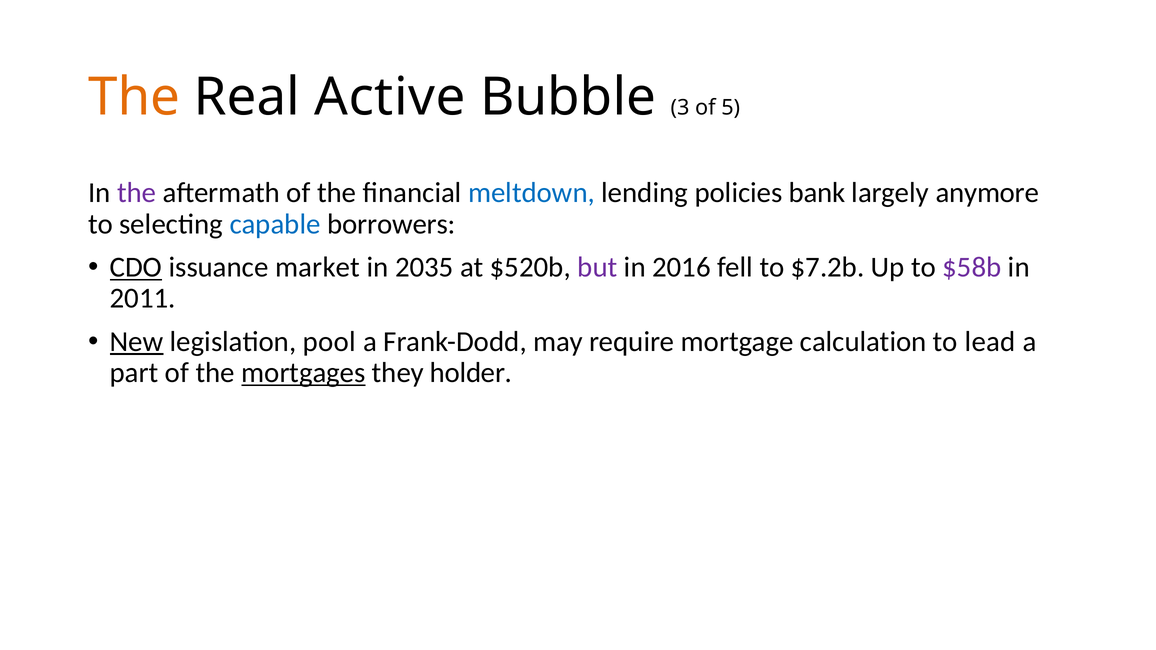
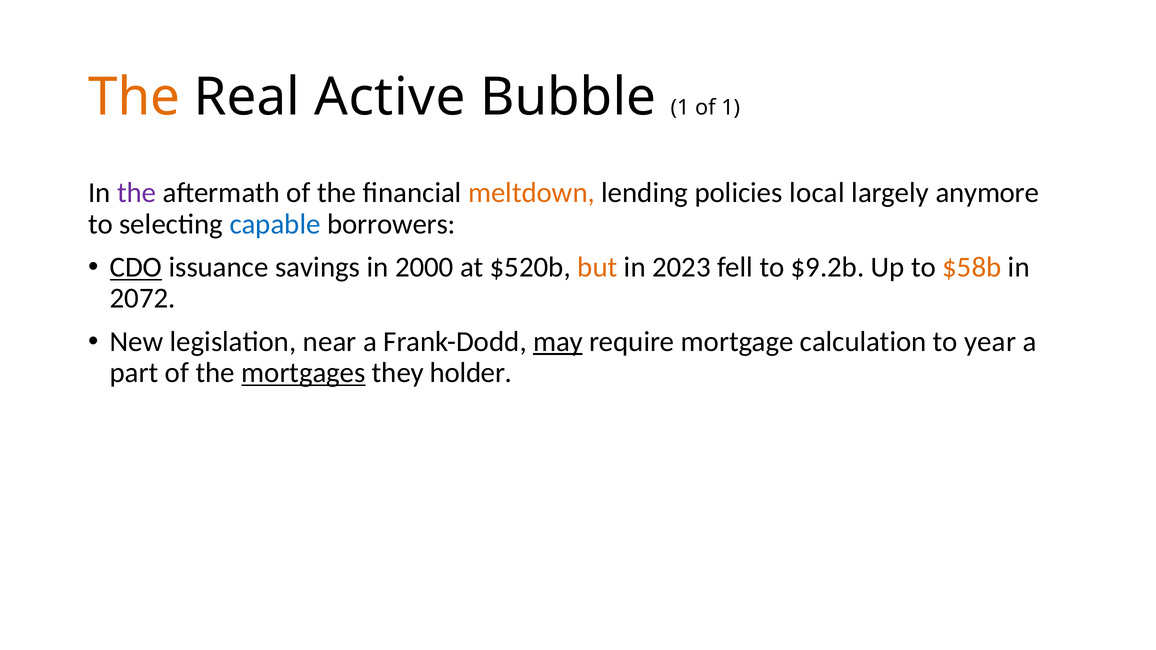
Bubble 3: 3 -> 1 (680, 107)
of 5: 5 -> 1 (731, 107)
meltdown colour: blue -> orange (532, 193)
bank: bank -> local (817, 193)
market: market -> savings (318, 267)
2035: 2035 -> 2000 (424, 267)
but colour: purple -> orange (597, 267)
2016: 2016 -> 2023 (681, 267)
$7.2b: $7.2b -> $9.2b (828, 267)
$58b colour: purple -> orange (972, 267)
2011: 2011 -> 2072 (143, 299)
New underline: present -> none (137, 342)
pool: pool -> near (330, 342)
may underline: none -> present (558, 342)
lead: lead -> year (990, 342)
